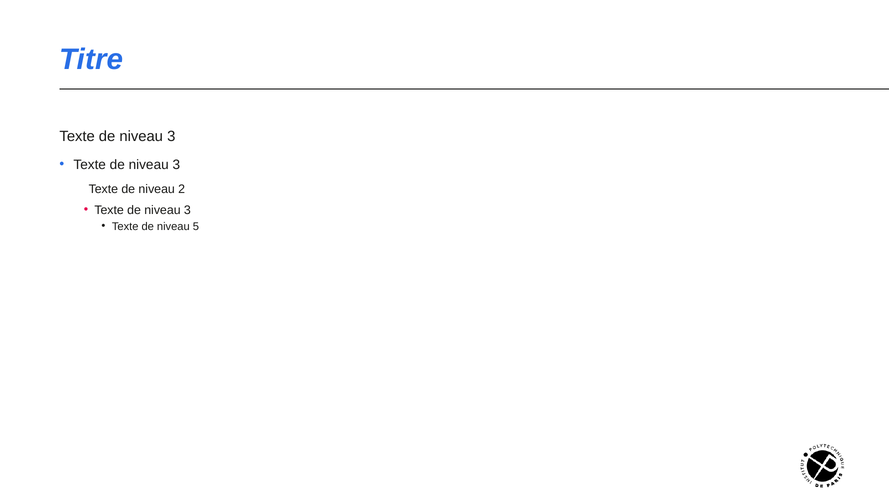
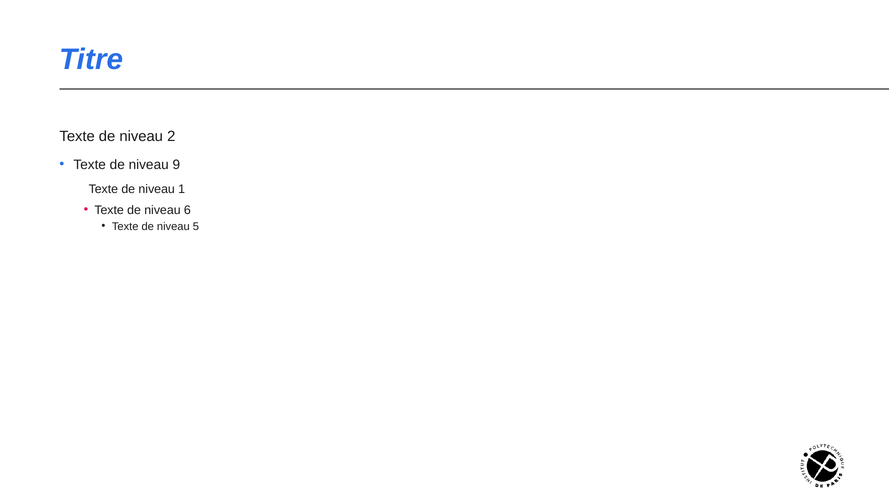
3: 3 -> 2 (171, 136)
3: 3 -> 9 (176, 165)
2: 2 -> 1 (182, 189)
3: 3 -> 6 (187, 210)
